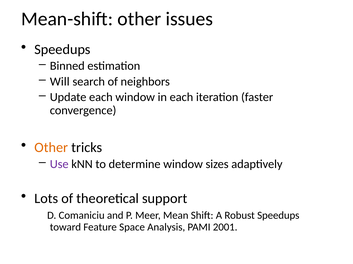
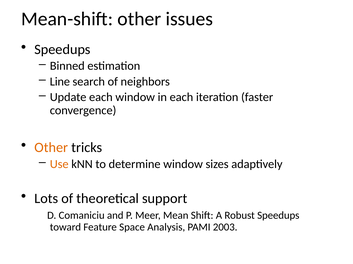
Will: Will -> Line (60, 82)
Use colour: purple -> orange (59, 164)
2001: 2001 -> 2003 (225, 228)
